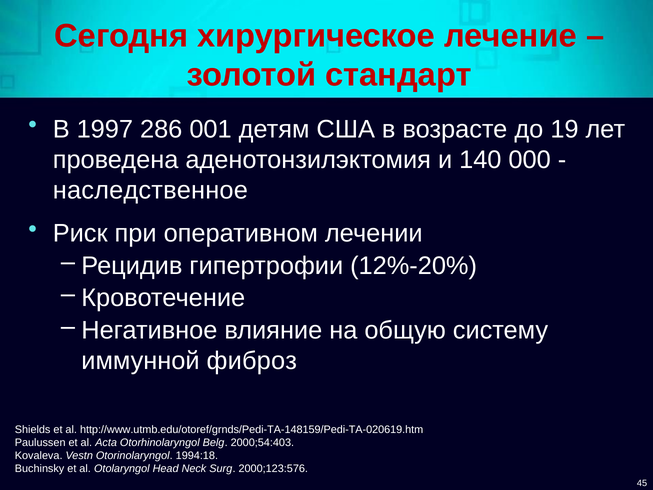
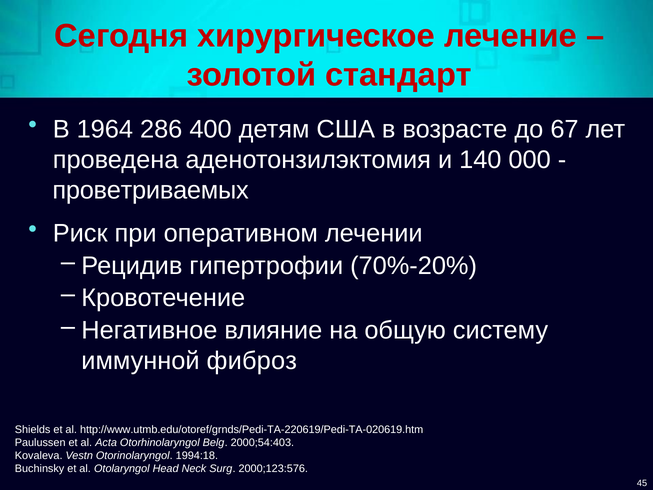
1997: 1997 -> 1964 (105, 129)
001: 001 -> 400 (211, 129)
19: 19 -> 67 (564, 129)
наследственное: наследственное -> проветриваемых (151, 190)
12%-20%: 12%-20% -> 70%-20% (414, 266)
http://www.utmb.edu/otoref/grnds/Pedi-TA-148159/Pedi-TA-020619.htm: http://www.utmb.edu/otoref/grnds/Pedi-TA-148159/Pedi-TA-020619.htm -> http://www.utmb.edu/otoref/grnds/Pedi-TA-220619/Pedi-TA-020619.htm (252, 429)
